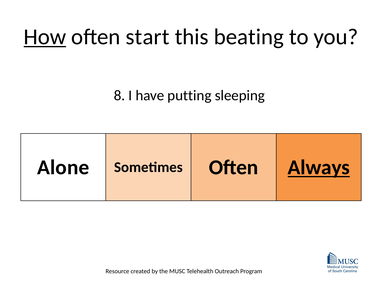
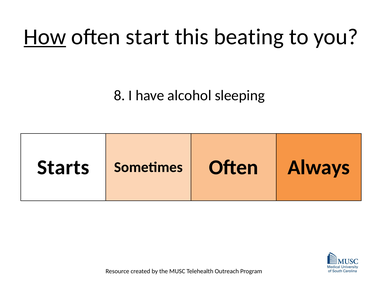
putting: putting -> alcohol (189, 96)
Alone: Alone -> Starts (63, 168)
Always underline: present -> none (319, 168)
